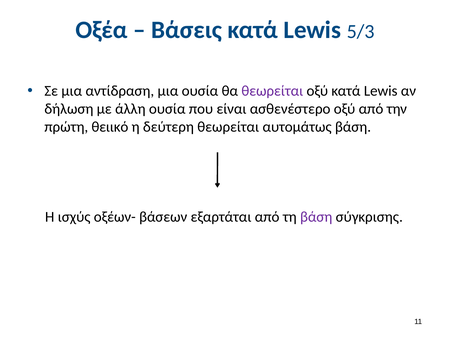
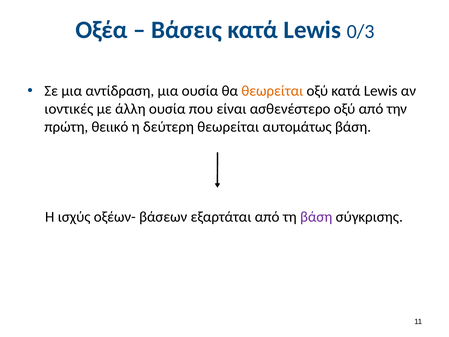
5/3: 5/3 -> 0/3 (361, 31)
θεωρείται colour: purple -> orange (272, 91)
δήλωση: δήλωση -> ιοντικές (69, 109)
